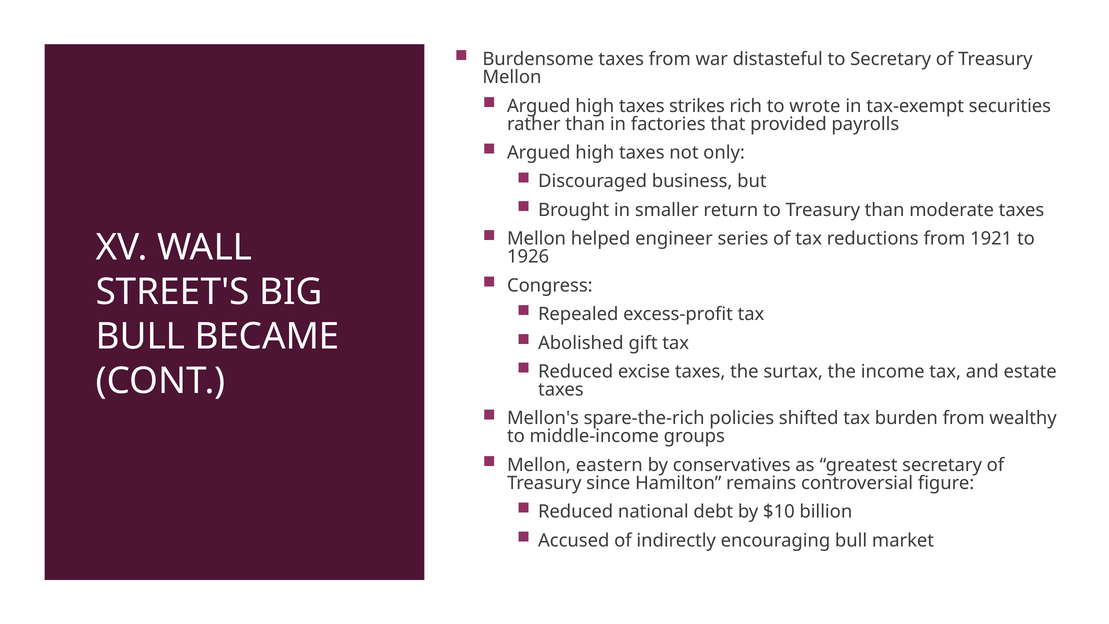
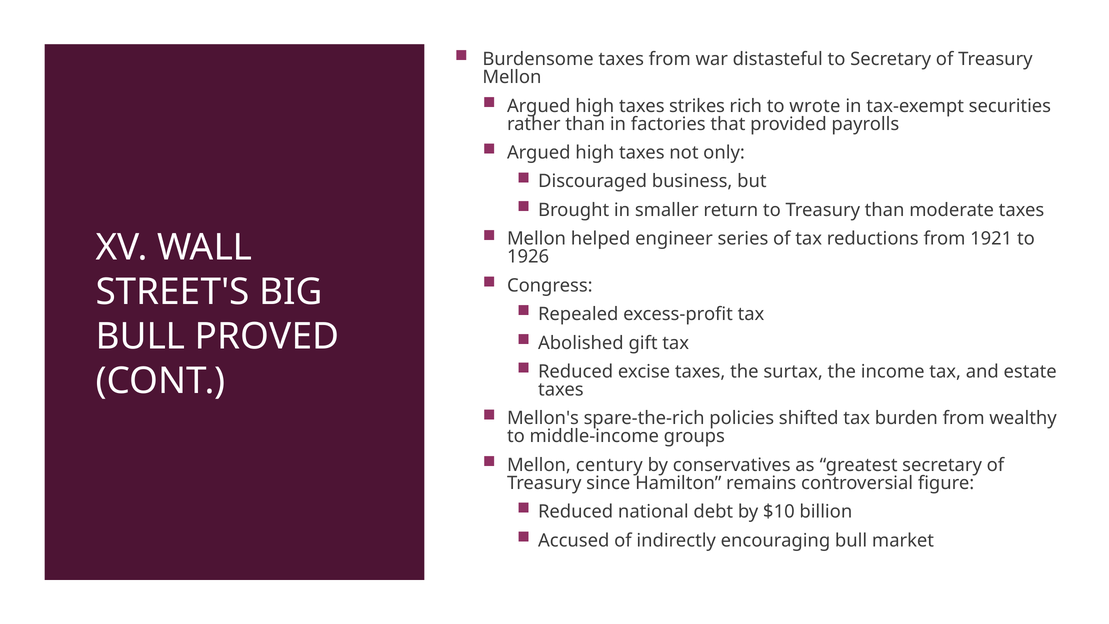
BECAME: BECAME -> PROVED (267, 336)
eastern: eastern -> century (609, 465)
